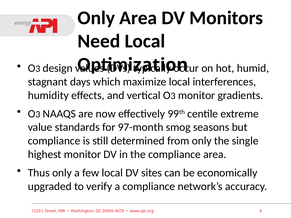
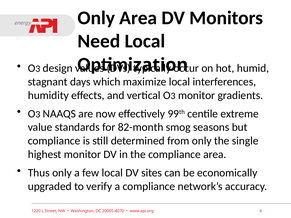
97-month: 97-month -> 82-month (141, 127)
